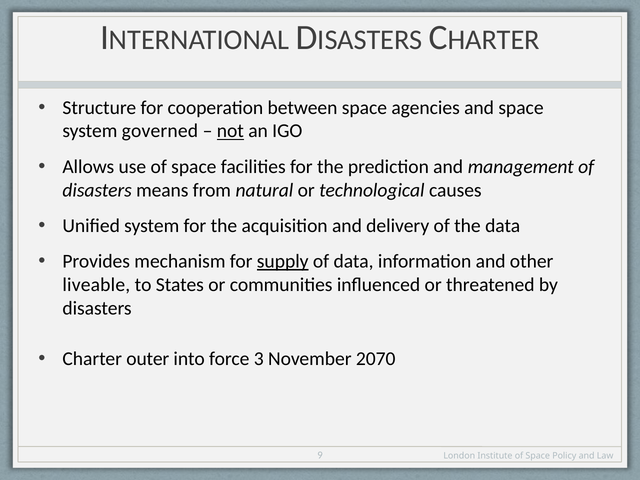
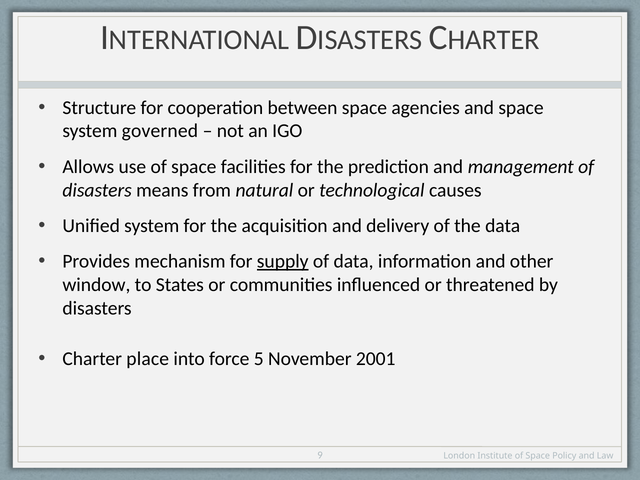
not underline: present -> none (230, 131)
liveable: liveable -> window (96, 285)
outer: outer -> place (148, 359)
3: 3 -> 5 (259, 359)
2070: 2070 -> 2001 (376, 359)
